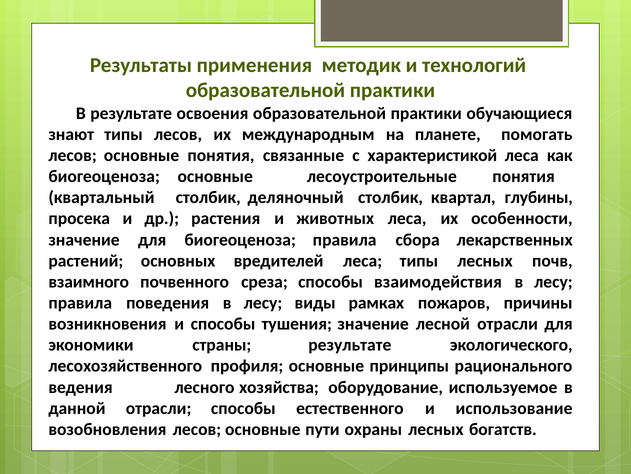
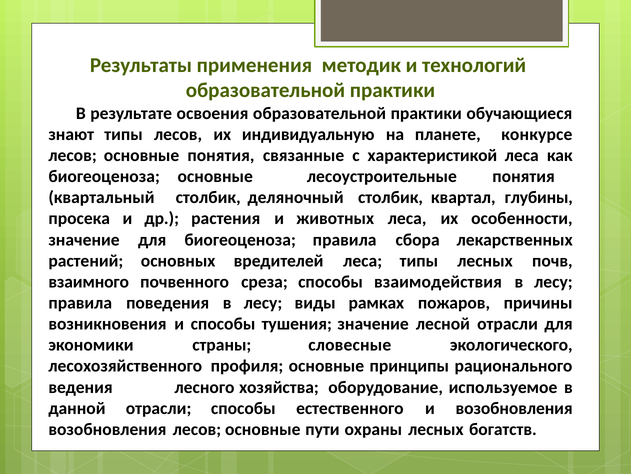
международным: международным -> индивидуальную (308, 134)
помогать: помогать -> конкурсе (537, 134)
страны результате: результате -> словесные (350, 345)
и использование: использование -> возобновления (514, 408)
